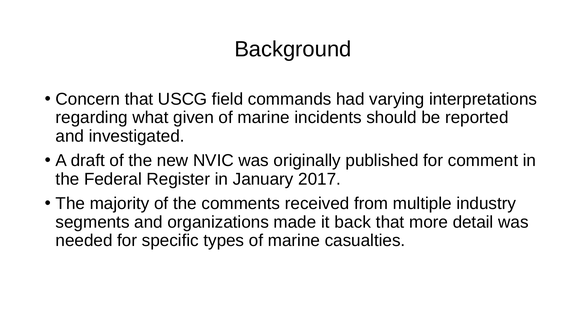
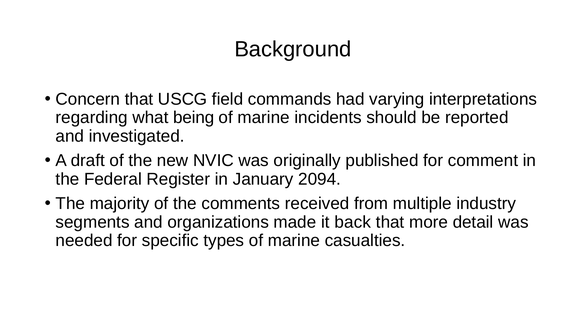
given: given -> being (194, 117)
2017: 2017 -> 2094 (320, 179)
